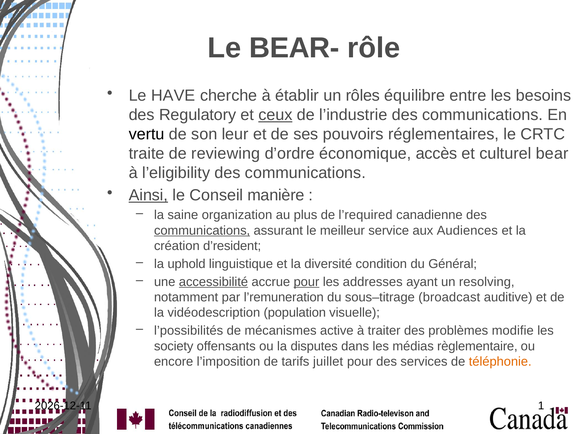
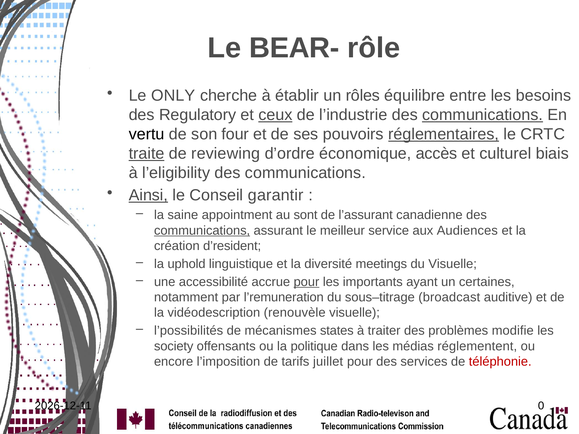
HAVE: HAVE -> ONLY (173, 96)
communications underline: none -> present (483, 115)
leur: leur -> four (235, 134)
réglementaires underline: none -> present (444, 134)
traite underline: none -> present (147, 154)
bear: bear -> biais (552, 154)
manière: manière -> garantir (276, 195)
organization: organization -> appointment (237, 215)
plus: plus -> sont (306, 215)
l’required: l’required -> l’assurant (366, 215)
condition: condition -> meetings (381, 264)
du Général: Général -> Visuelle (453, 264)
accessibilité underline: present -> none (213, 282)
addresses: addresses -> importants (373, 282)
resolving: resolving -> certaines (487, 282)
population: population -> renouvèle (295, 313)
active: active -> states (337, 331)
disputes: disputes -> politique (314, 346)
règlementaire: règlementaire -> réglementent (477, 346)
téléphonie colour: orange -> red (500, 362)
1: 1 -> 0 (541, 406)
